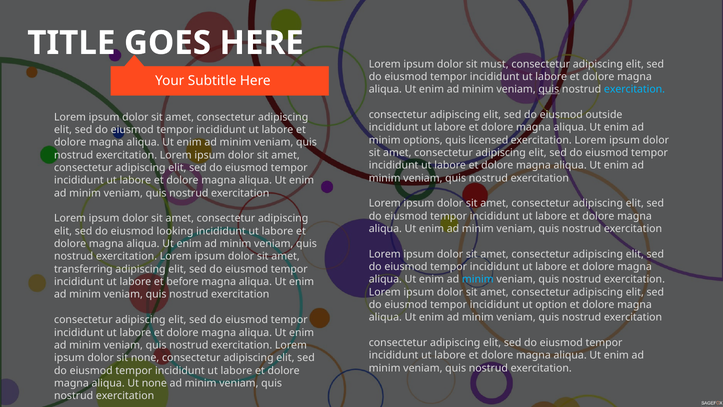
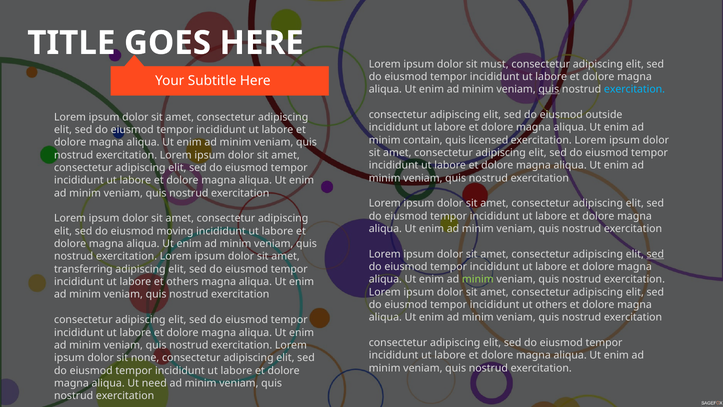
options: options -> contain (423, 140)
looking: looking -> moving (175, 231)
sed underline: none -> present (655, 254)
minim colour: light blue -> light green (478, 279)
et before: before -> others (182, 282)
ut option: option -> others (551, 305)
Ut none: none -> need (154, 383)
